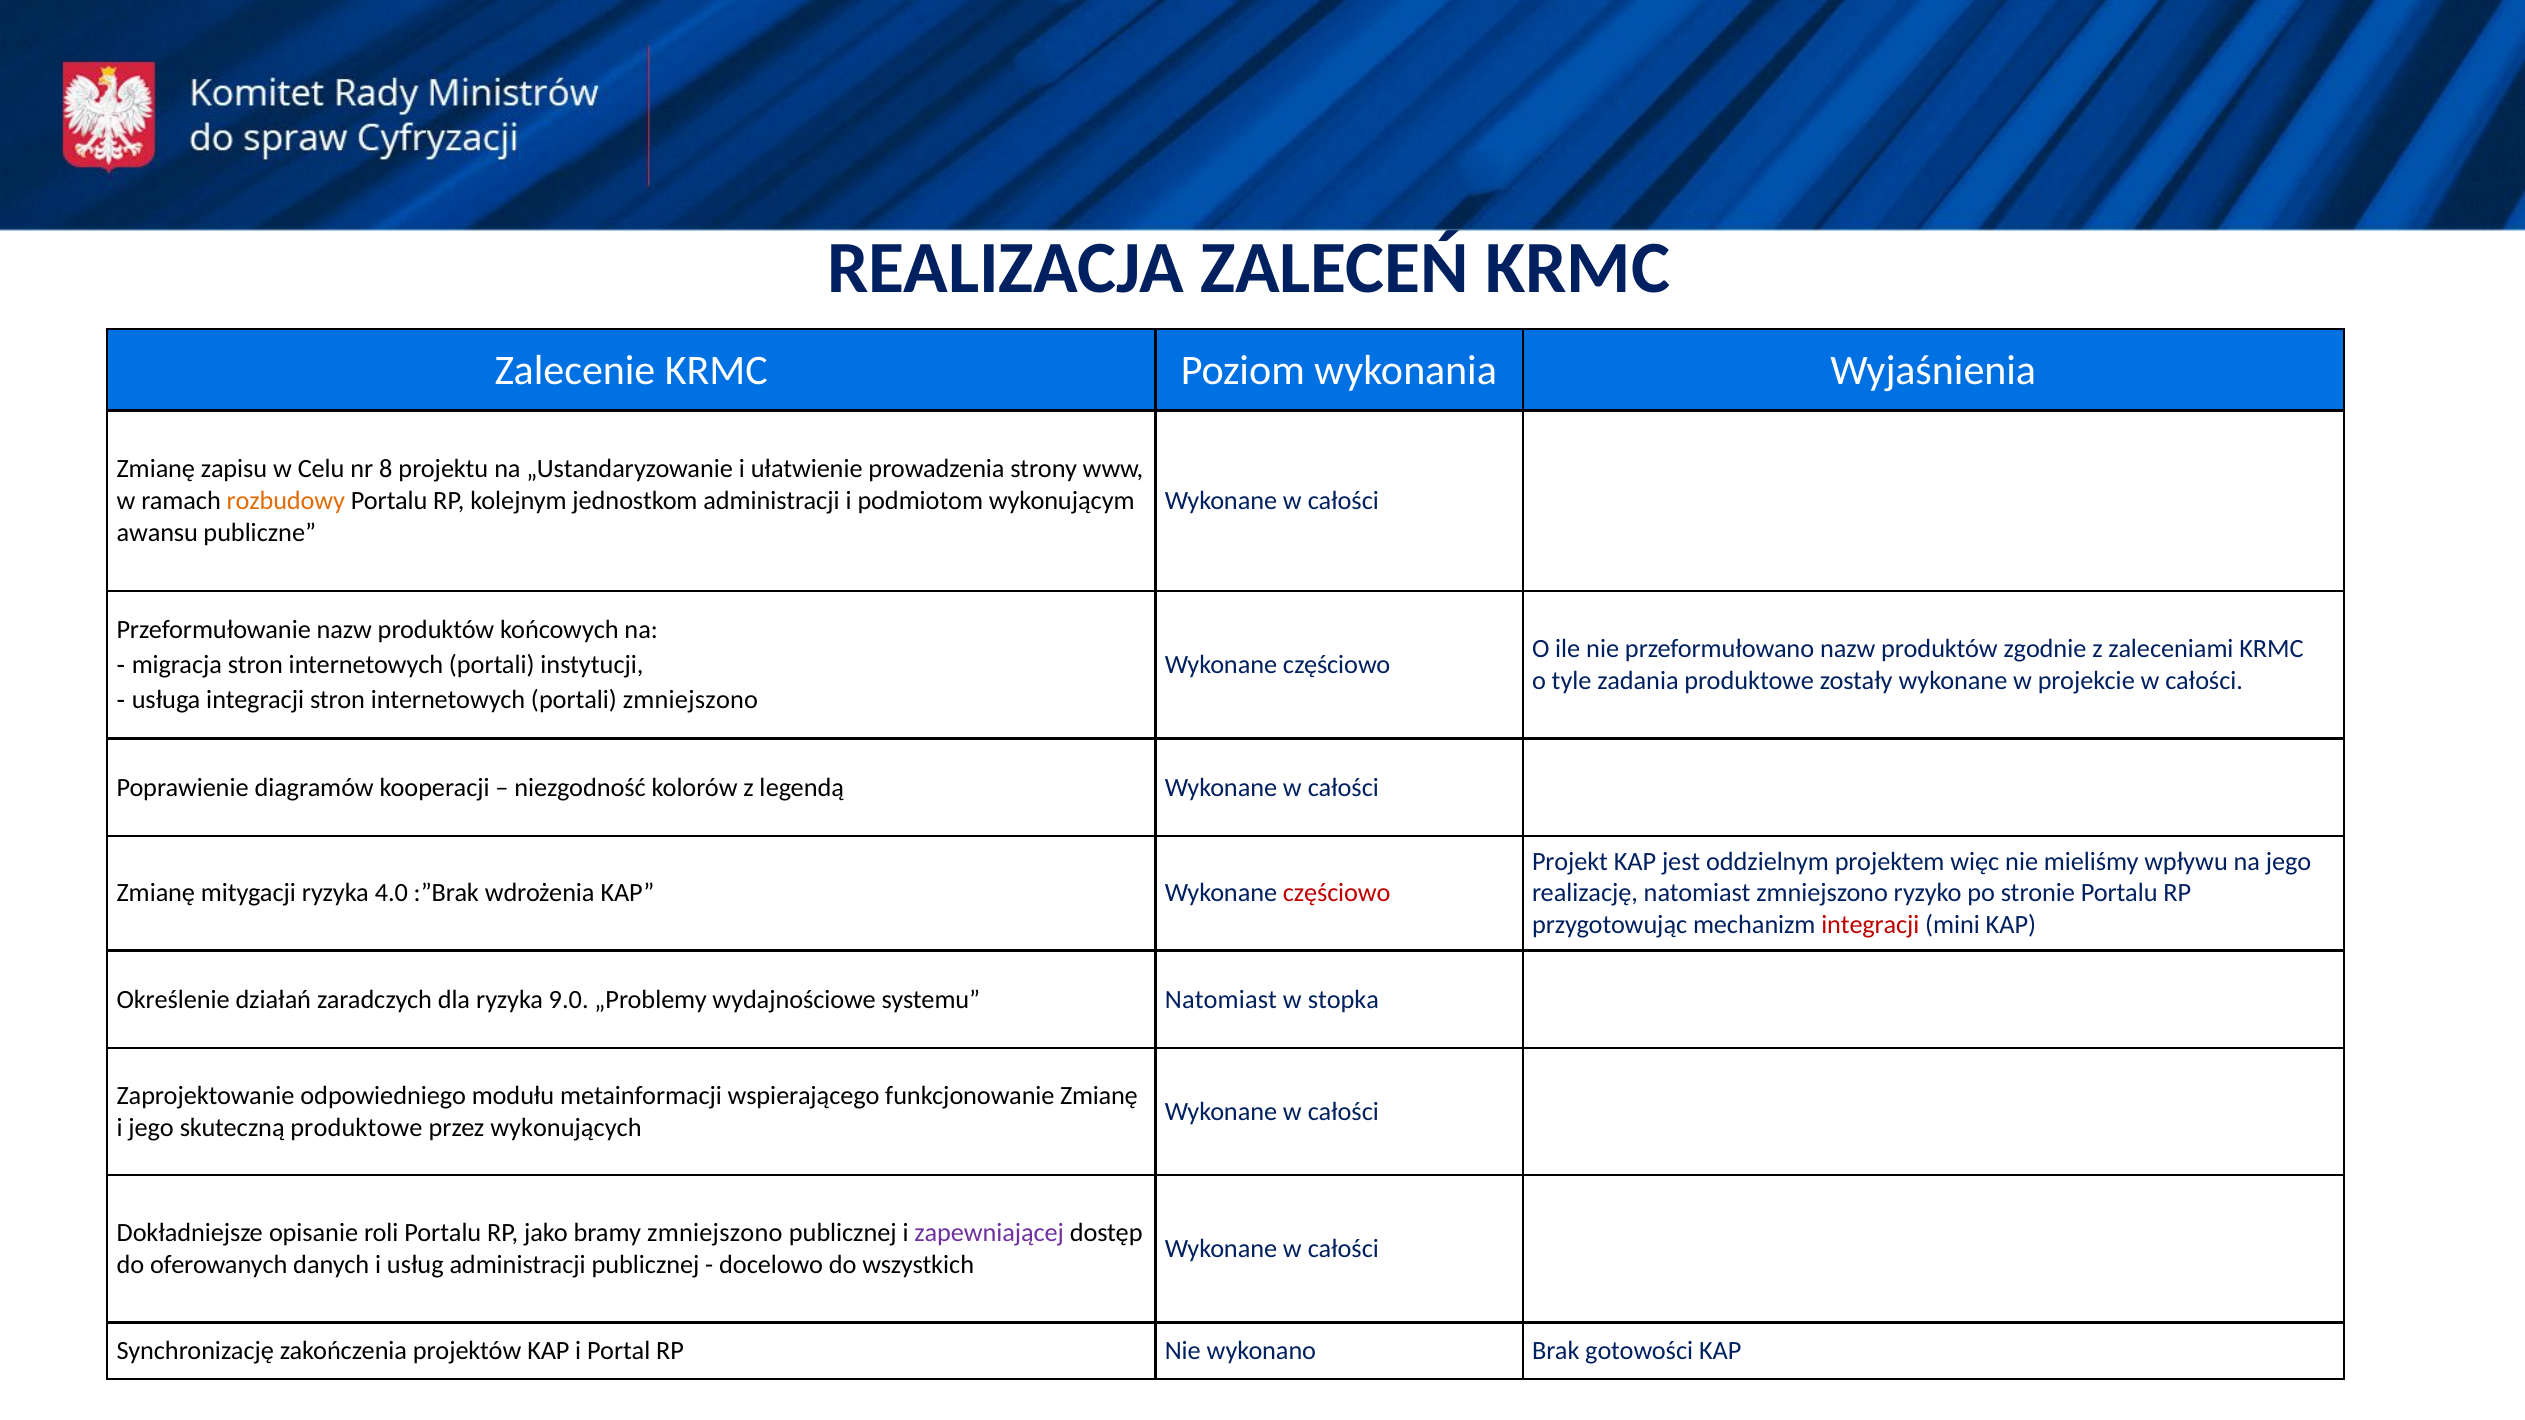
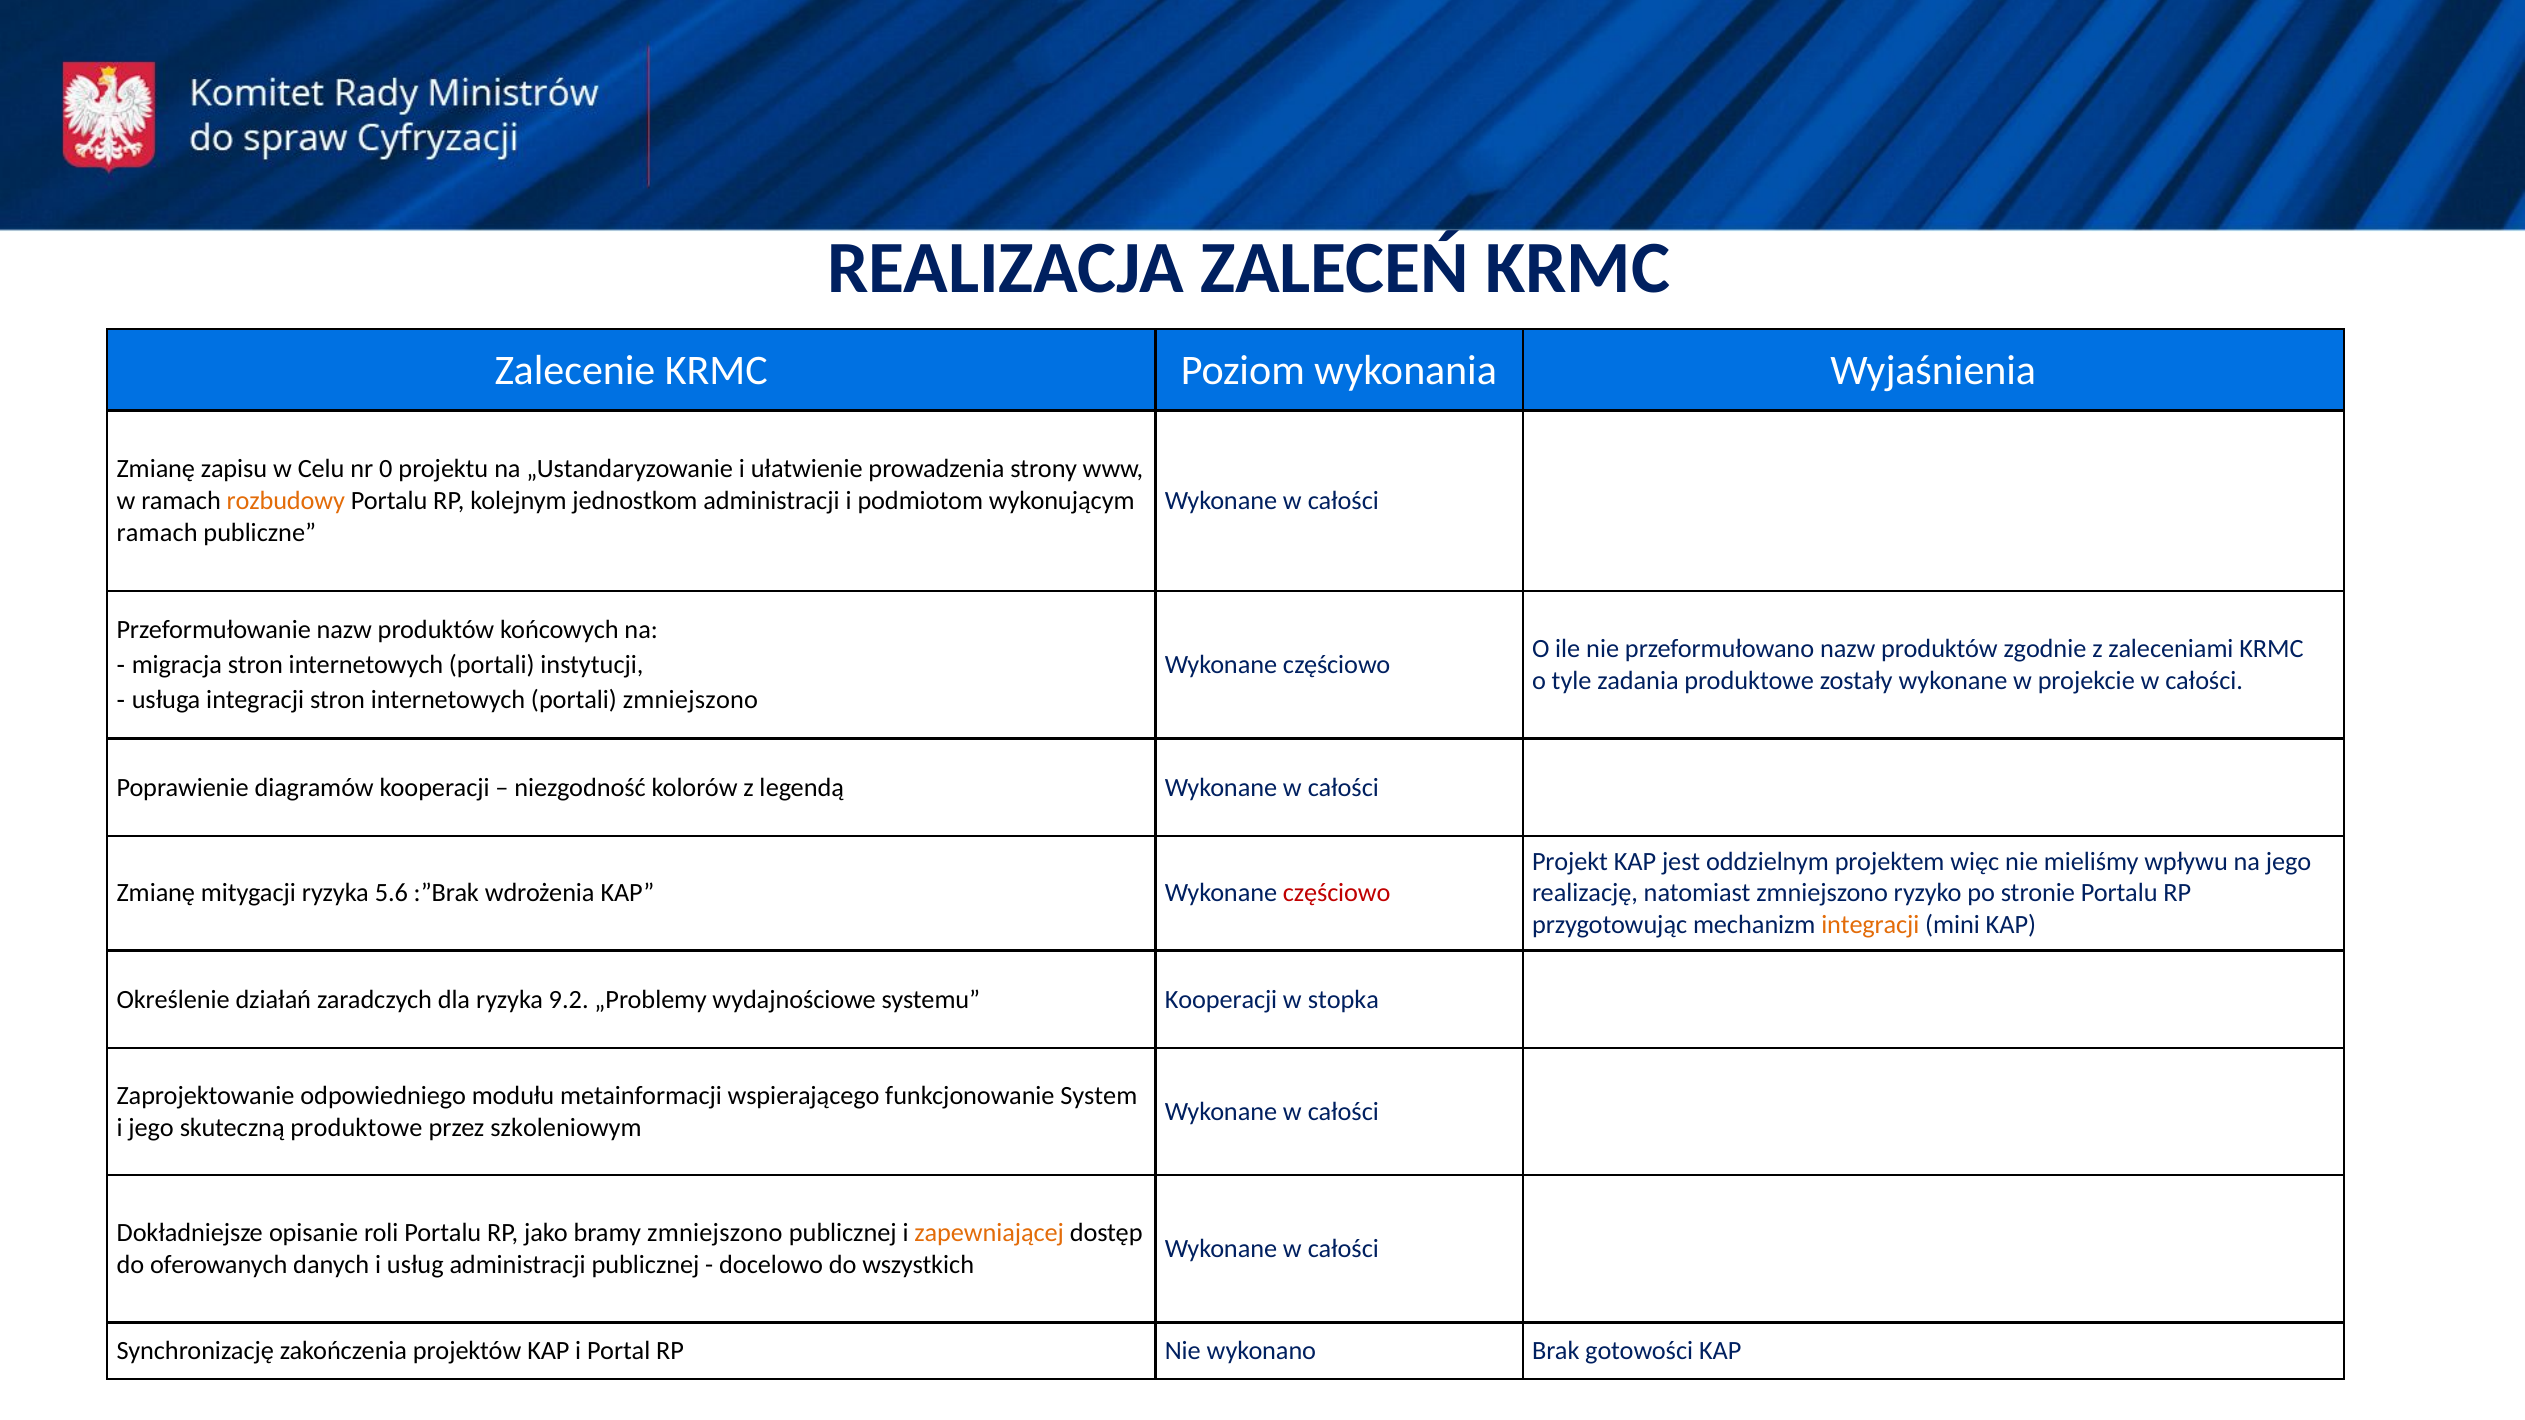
8: 8 -> 0 (386, 469)
awansu: awansu -> ramach (157, 533)
4.0: 4.0 -> 5.6 (391, 893)
integracji colour: red -> orange (1870, 925)
9.0: 9.0 -> 9.2 (569, 1000)
systemu Natomiast: Natomiast -> Kooperacji (1221, 1000)
funkcjonowanie Zmianę: Zmianę -> System (1099, 1096)
wykonujących: wykonujących -> szkoleniowym (566, 1128)
zapewniającej colour: purple -> orange (989, 1233)
